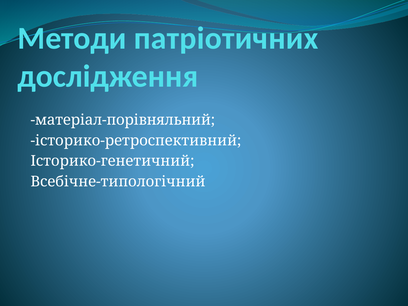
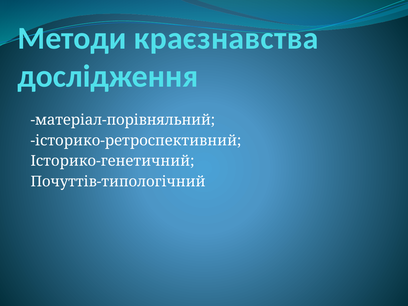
патріотичних: патріотичних -> краєзнавства (226, 38)
Всебічне-типологічний: Всебічне-типологічний -> Почуттів-типологічний (118, 182)
